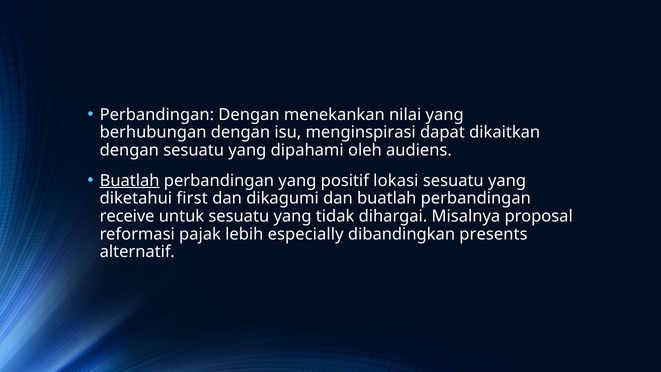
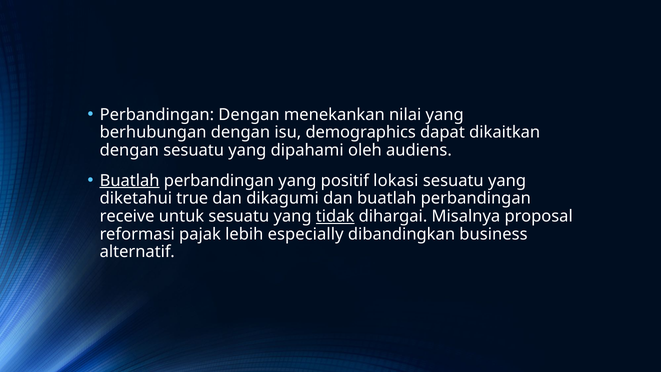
menginspirasi: menginspirasi -> demographics (361, 132)
first: first -> true (192, 198)
tidak underline: none -> present (335, 216)
presents: presents -> business (493, 234)
